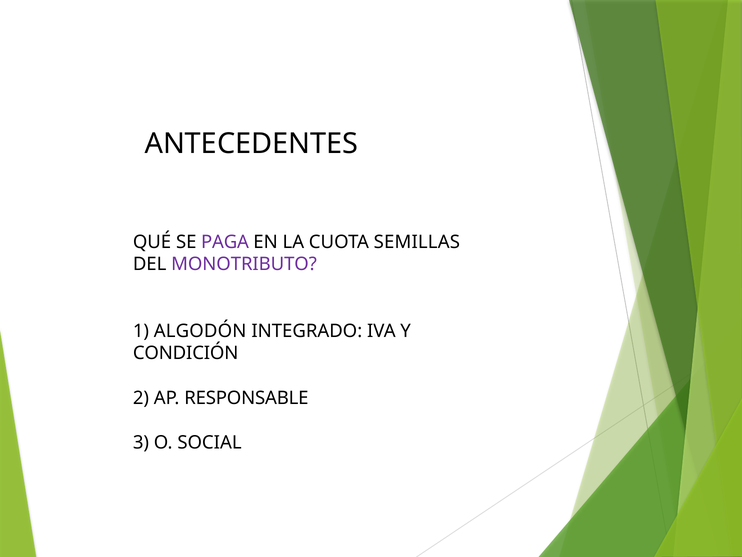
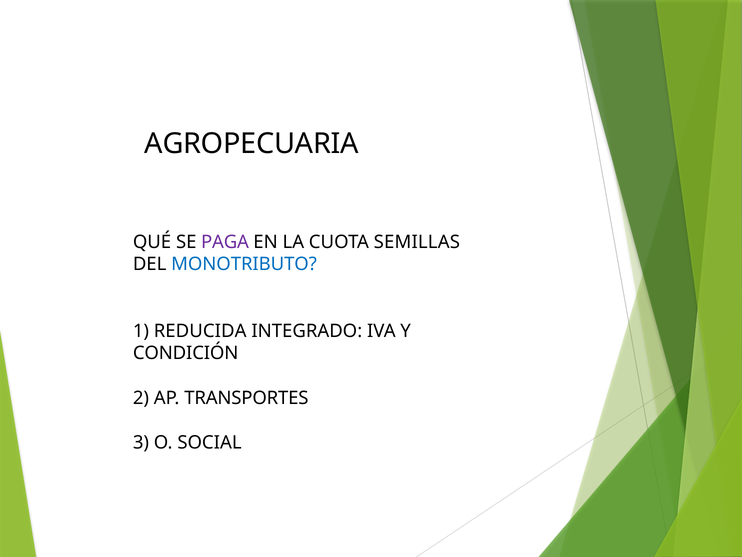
ANTECEDENTES: ANTECEDENTES -> AGROPECUARIA (252, 143)
MONOTRIBUTO colour: purple -> blue (244, 264)
ALGODÓN: ALGODÓN -> REDUCIDA (200, 331)
RESPONSABLE: RESPONSABLE -> TRANSPORTES (246, 398)
